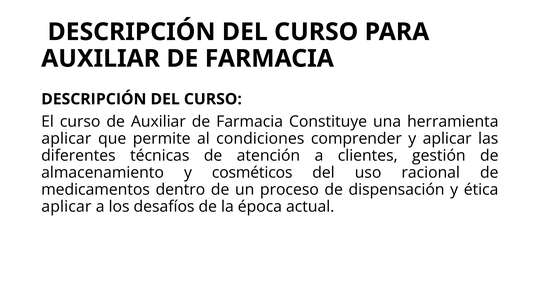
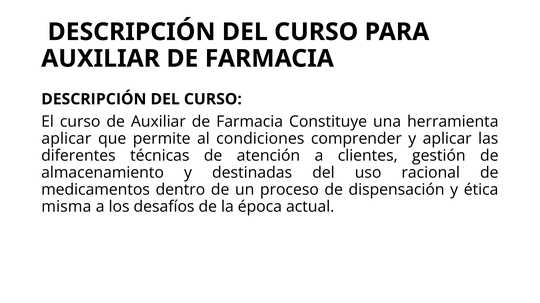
cosméticos: cosméticos -> destinadas (252, 173)
aplicar: aplicar -> misma (66, 207)
